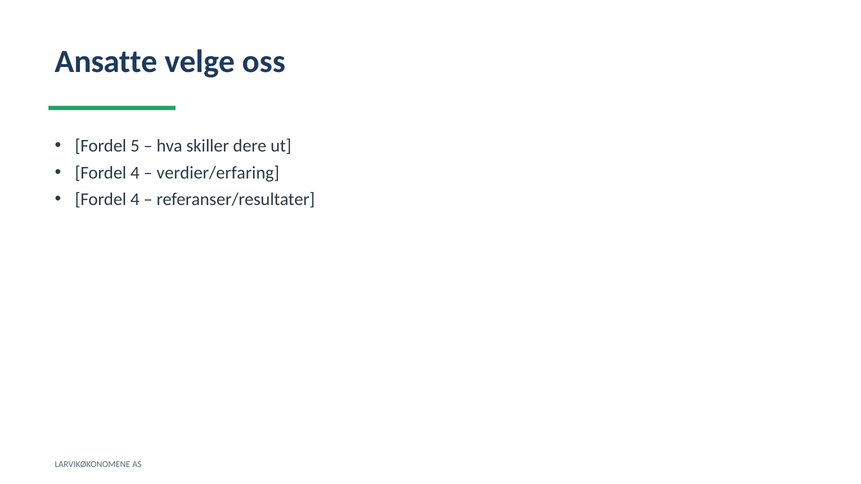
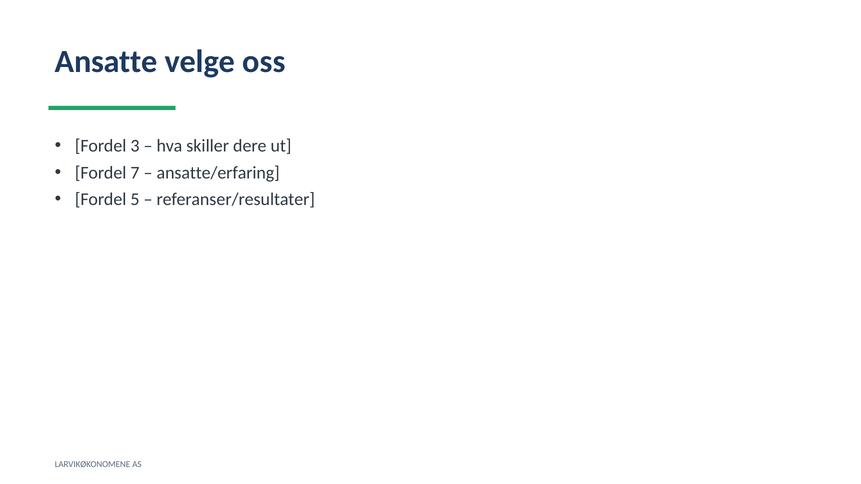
5: 5 -> 3 (135, 146)
4: 4 -> 7 (135, 173)
verdier/erfaring: verdier/erfaring -> ansatte/erfaring (218, 173)
4: 4 -> 5 (135, 200)
